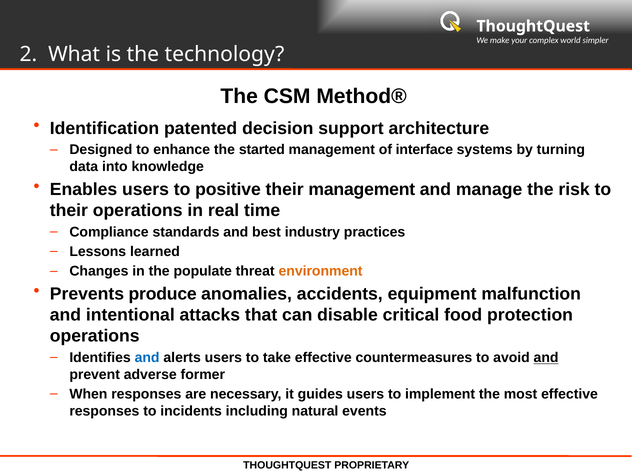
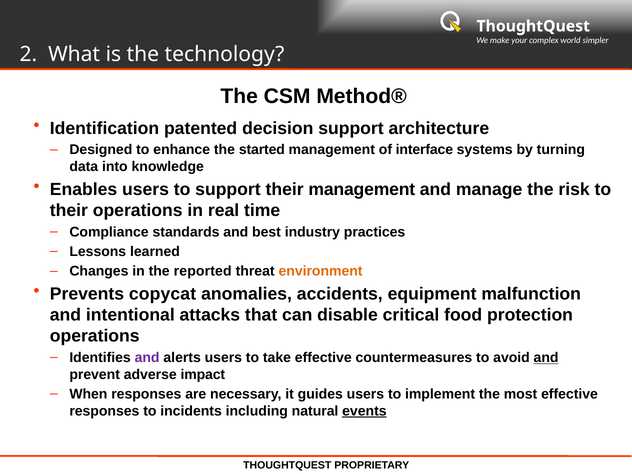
to positive: positive -> support (228, 189)
populate: populate -> reported (203, 271)
produce: produce -> copycat (163, 294)
and colour: blue -> purple (147, 358)
former: former -> impact (203, 375)
events underline: none -> present (364, 411)
